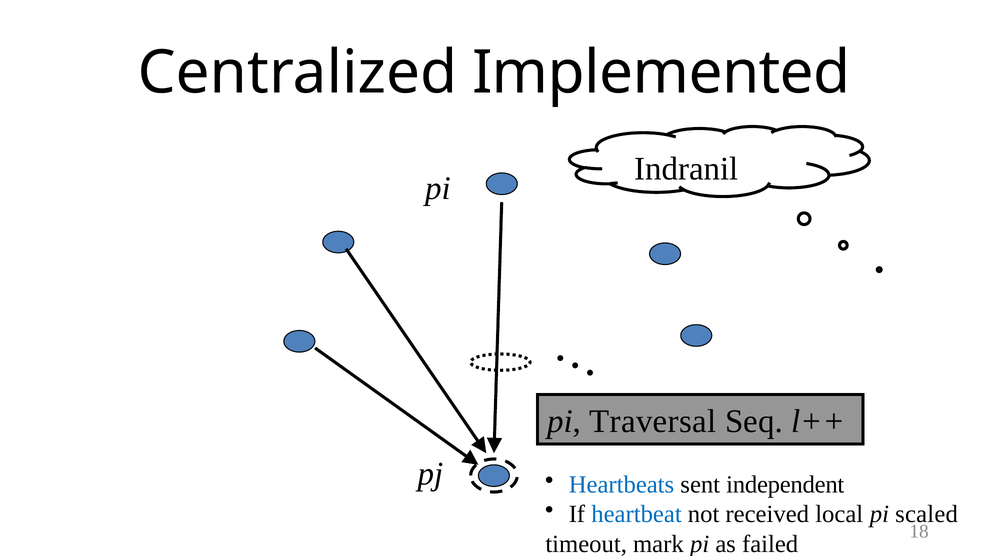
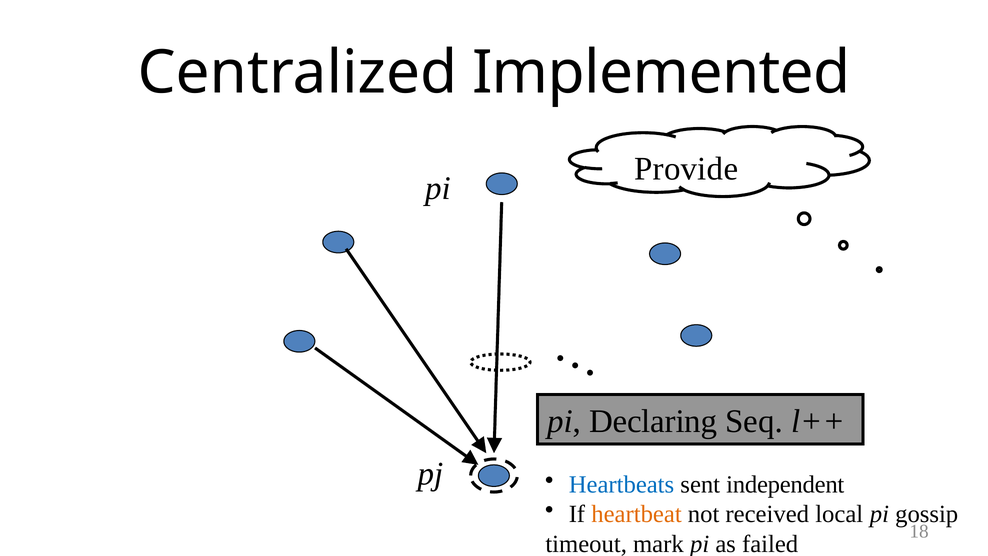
Indranil: Indranil -> Provide (686, 169)
Traversal: Traversal -> Declaring (653, 421)
heartbeat colour: blue -> orange (637, 514)
scaled: scaled -> gossip (927, 514)
